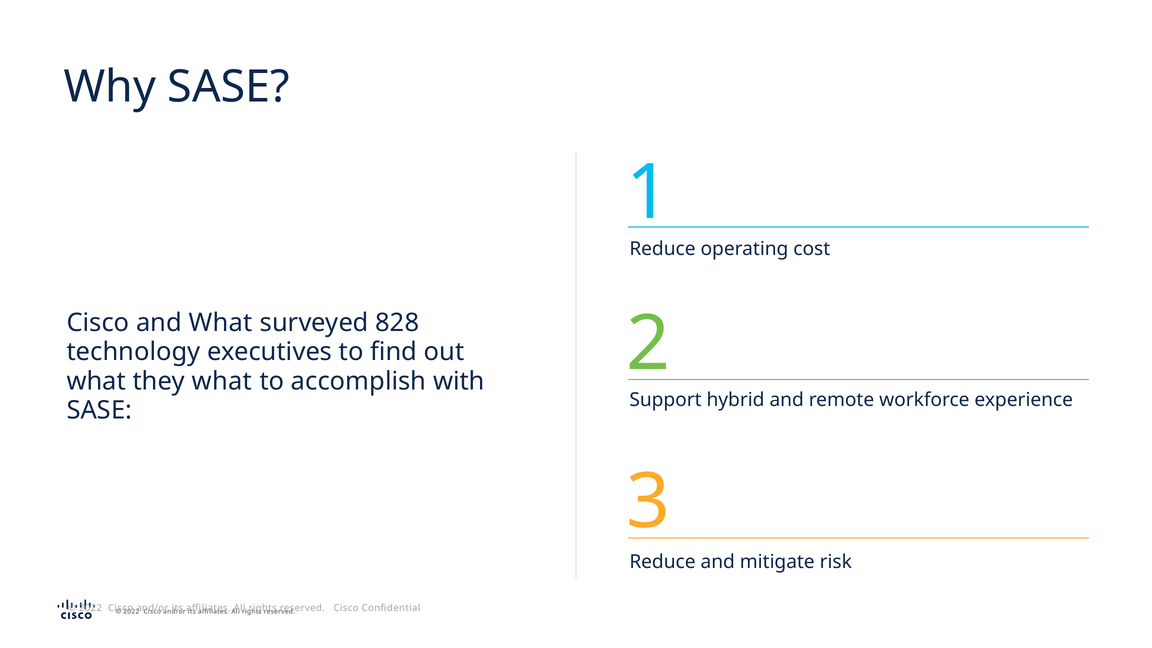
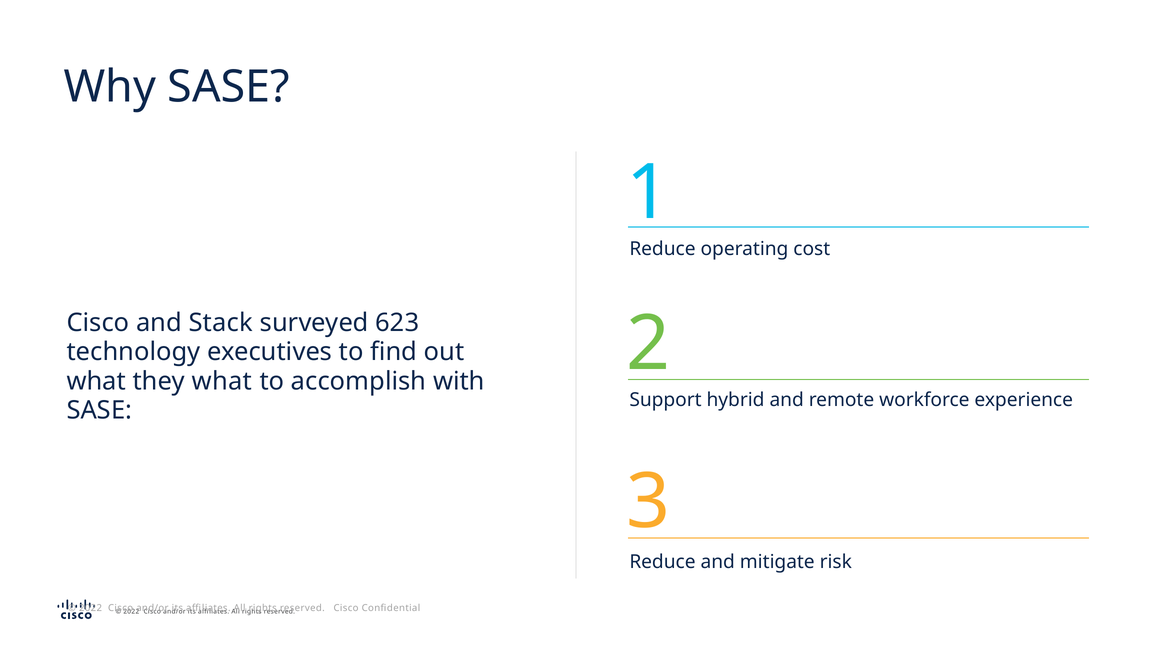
and What: What -> Stack (221, 323)
828: 828 -> 623 (397, 323)
